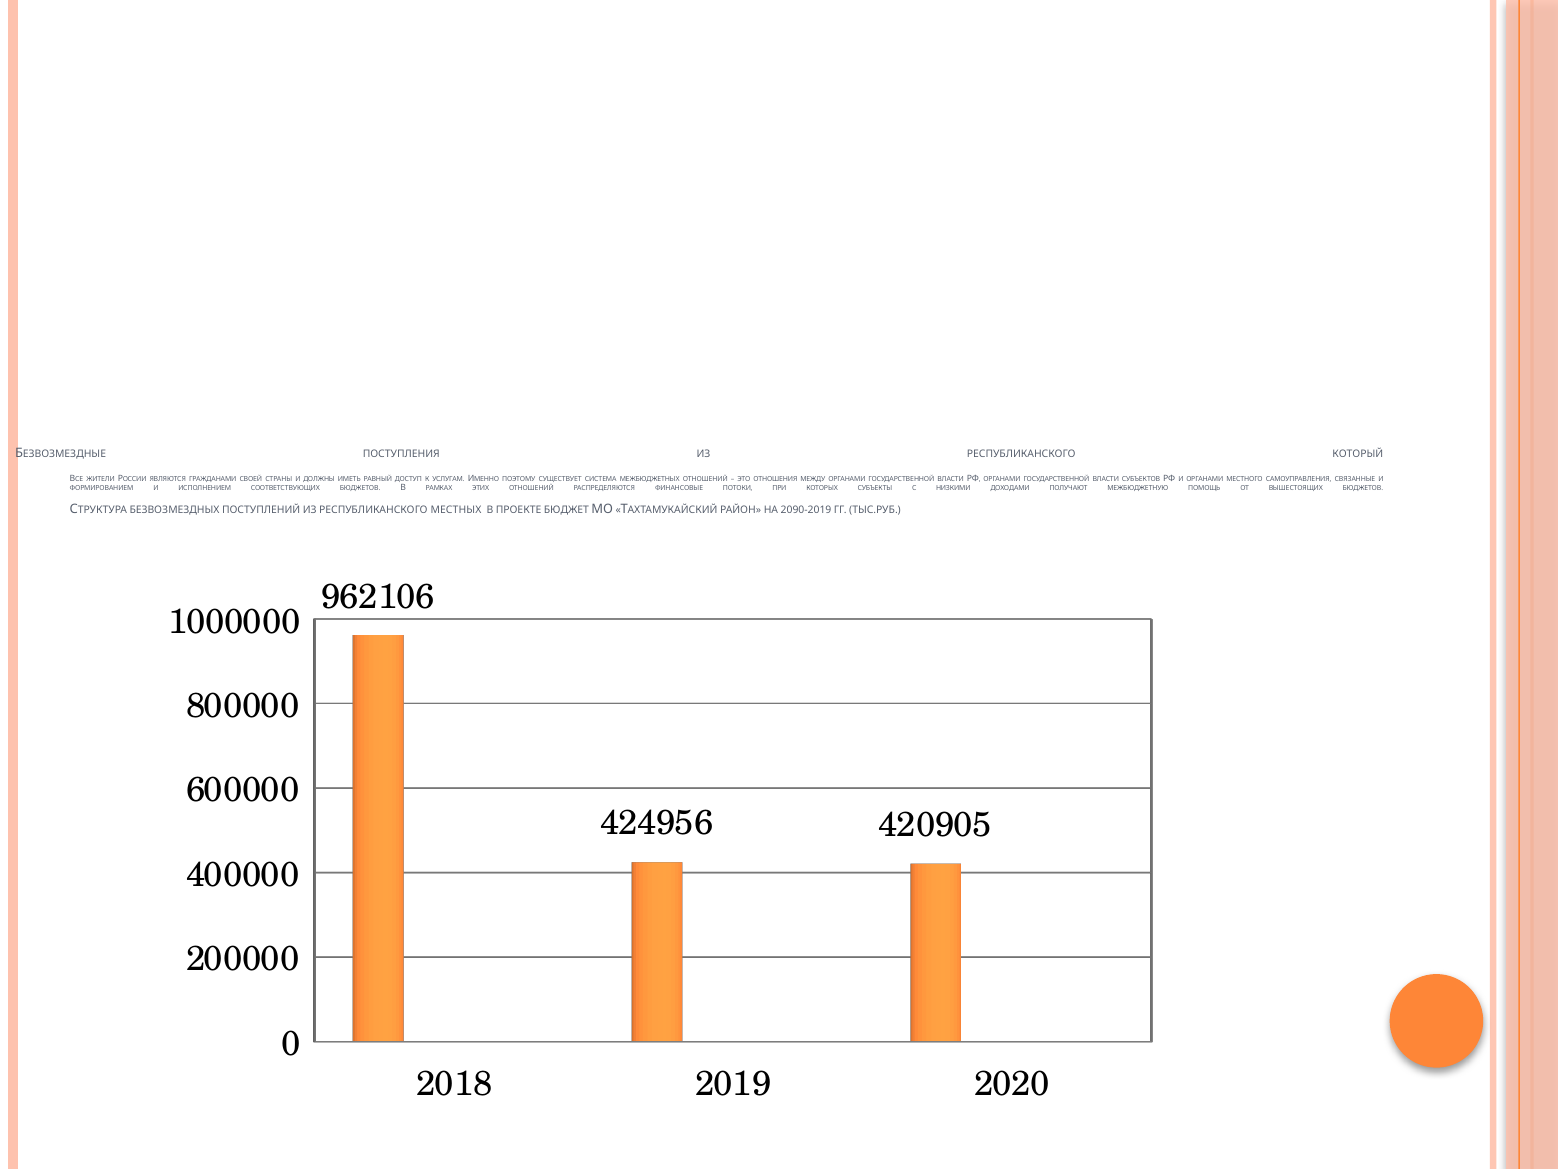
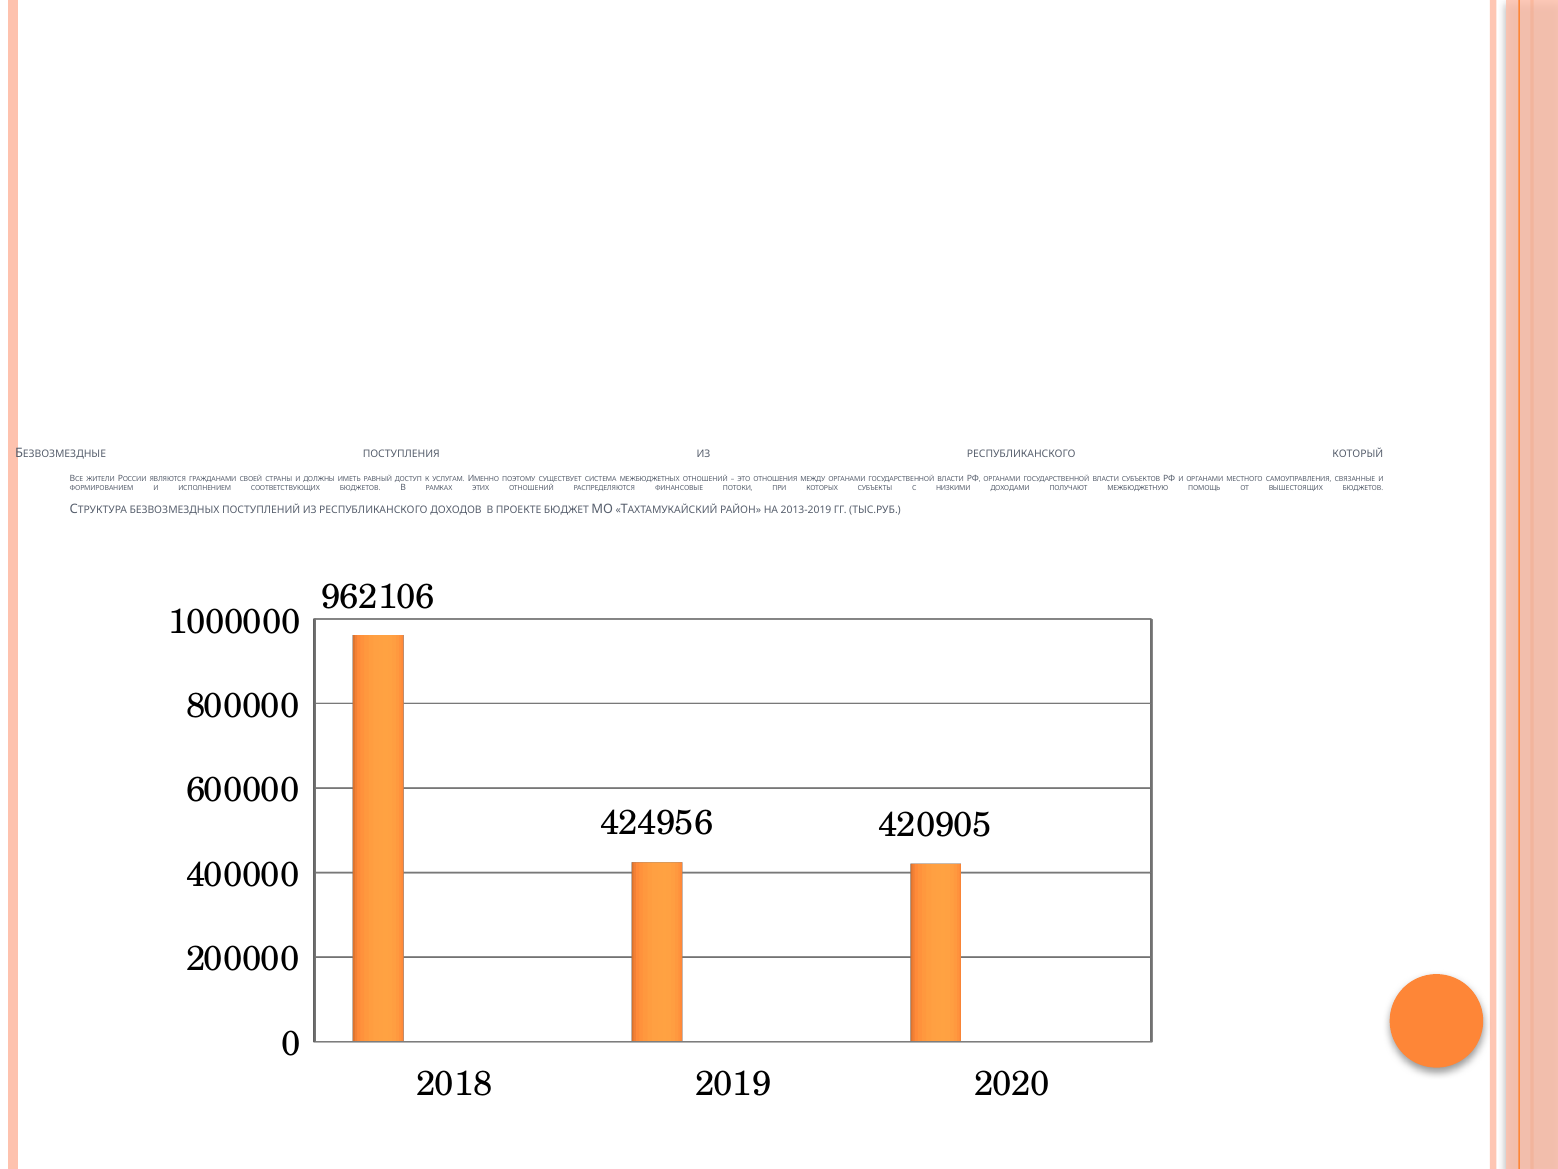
МЕСТНЫХ: МЕСТНЫХ -> ДОХОДОВ (456, 510)
2090-2019: 2090-2019 -> 2013-2019 (806, 510)
